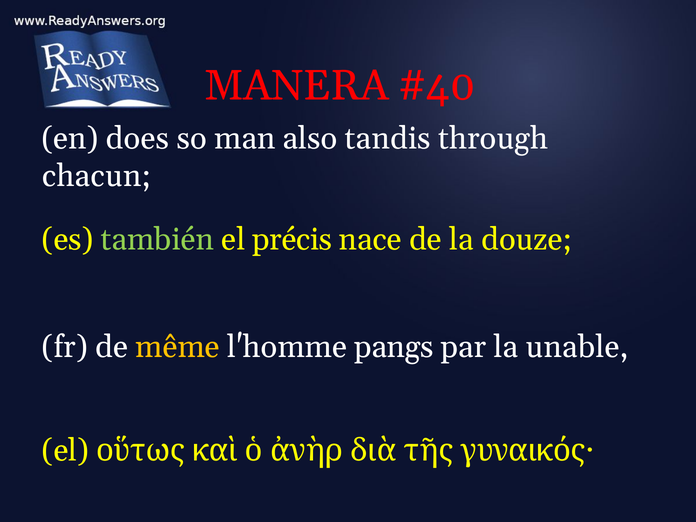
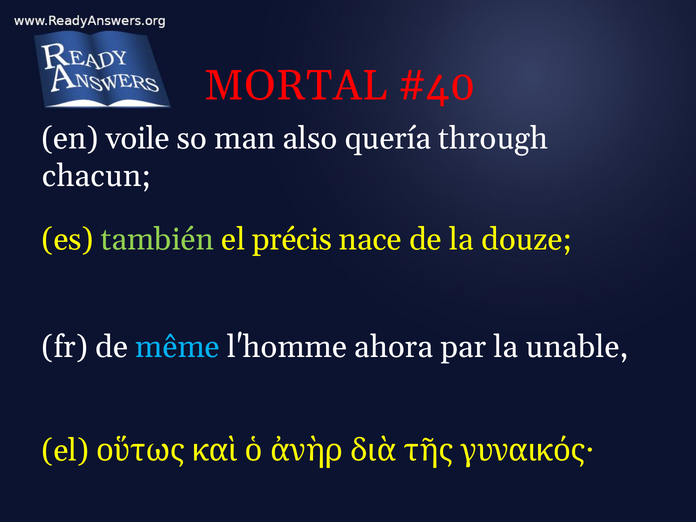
MANERA: MANERA -> MORTAL (296, 86)
does: does -> voile (138, 139)
tandis: tandis -> quería (388, 139)
même colour: yellow -> light blue (178, 347)
pangs: pangs -> ahora (394, 347)
